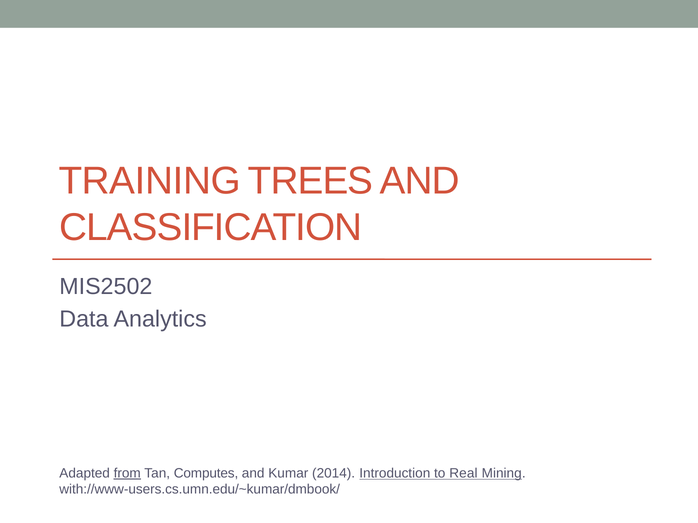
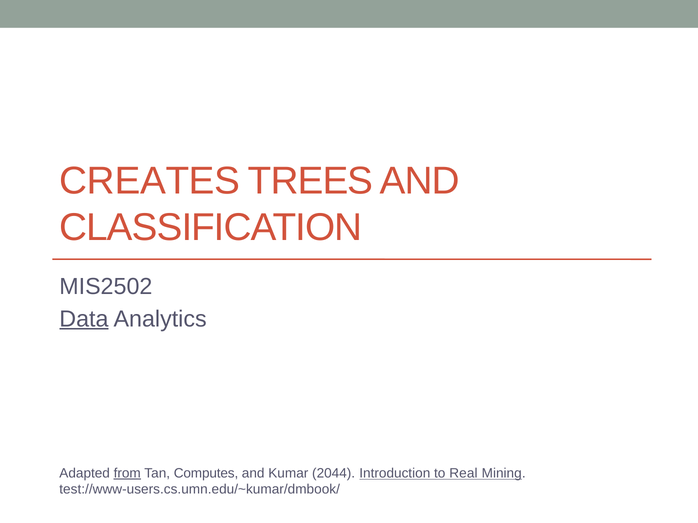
TRAINING: TRAINING -> CREATES (150, 181)
Data underline: none -> present (84, 319)
2014: 2014 -> 2044 (334, 474)
with://www-users.cs.umn.edu/~kumar/dmbook/: with://www-users.cs.umn.edu/~kumar/dmbook/ -> test://www-users.cs.umn.edu/~kumar/dmbook/ (200, 490)
